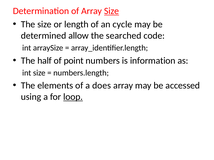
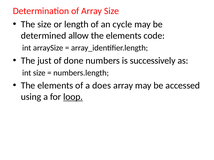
Size underline: present -> none (112, 11)
searched: searched -> elements (124, 36)
half: half -> just (44, 61)
point: point -> done (74, 61)
information: information -> successively (153, 61)
